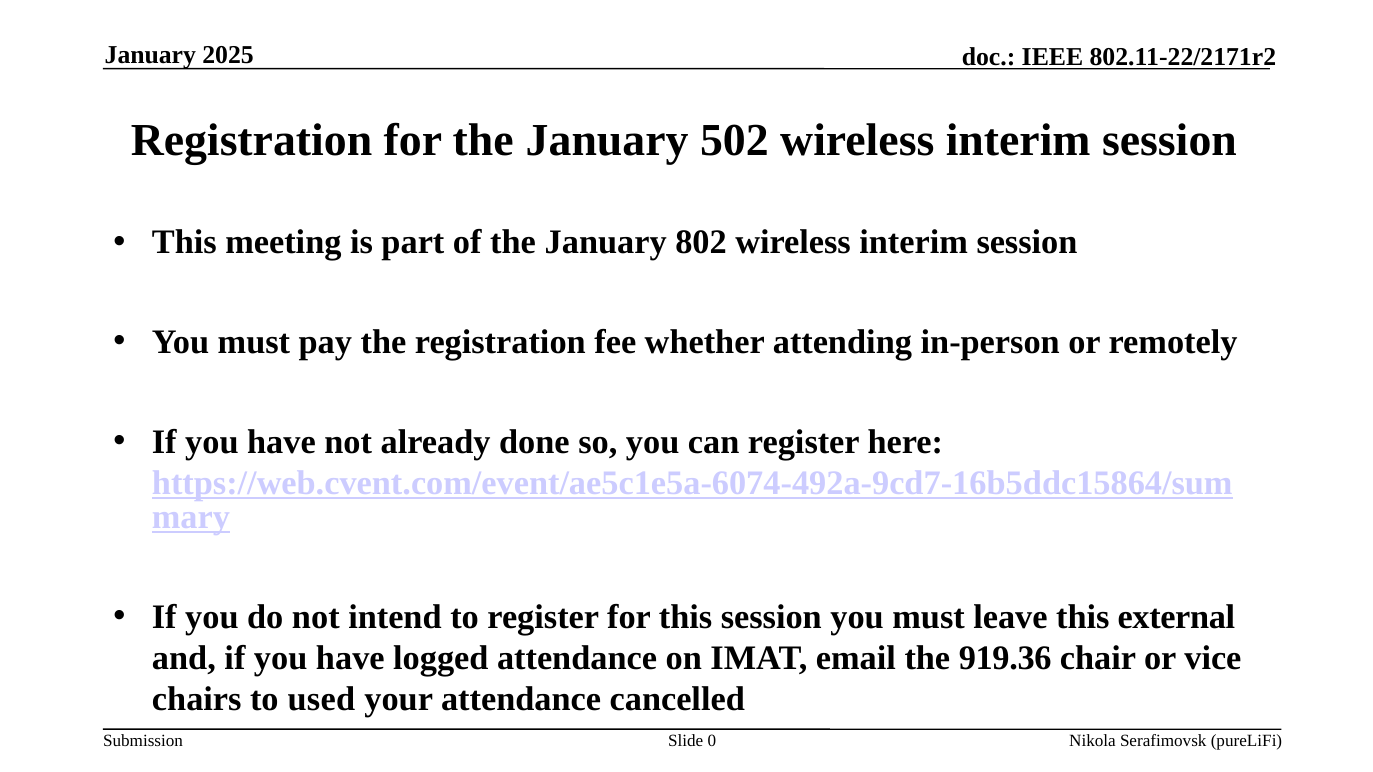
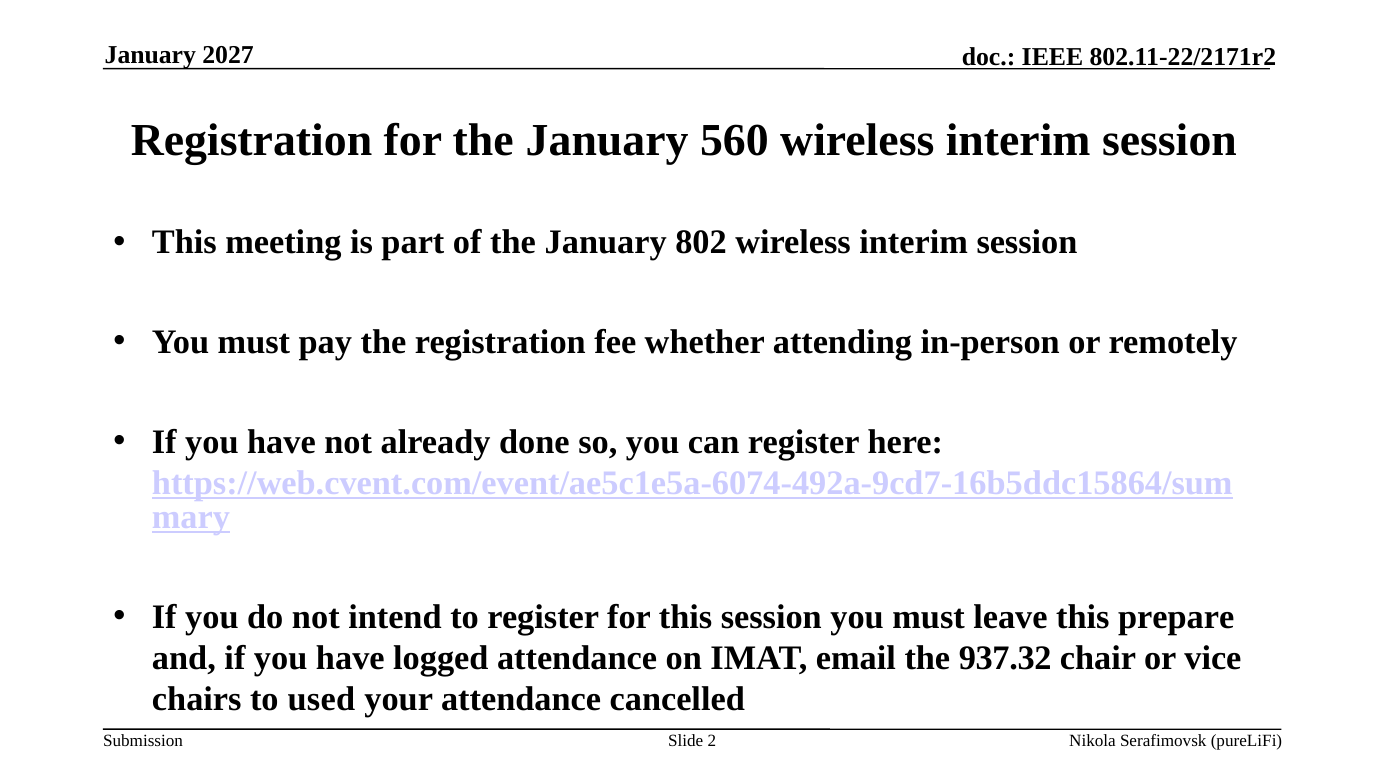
2025: 2025 -> 2027 (228, 55)
502: 502 -> 560 (734, 140)
external: external -> prepare (1176, 617)
919.36: 919.36 -> 937.32 (1005, 658)
0: 0 -> 2 (712, 741)
